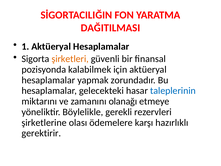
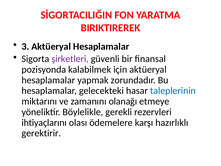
DAĞITILMASI: DAĞITILMASI -> BIRIKTIREREK (110, 28)
1: 1 -> 3 (25, 46)
şirketleri colour: orange -> purple (70, 59)
şirketlerine: şirketlerine -> ihtiyaçlarını (44, 122)
